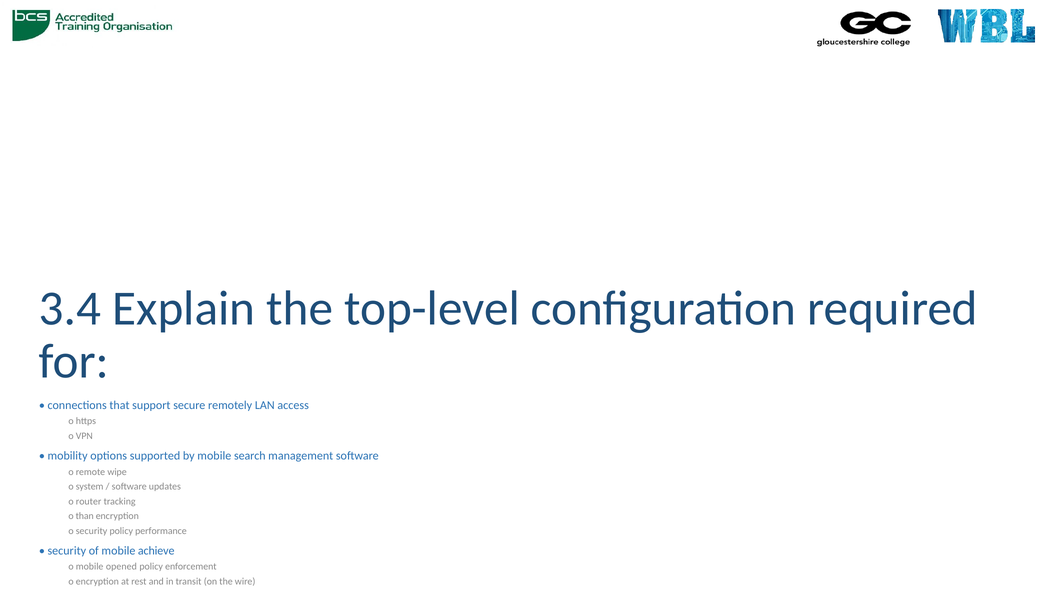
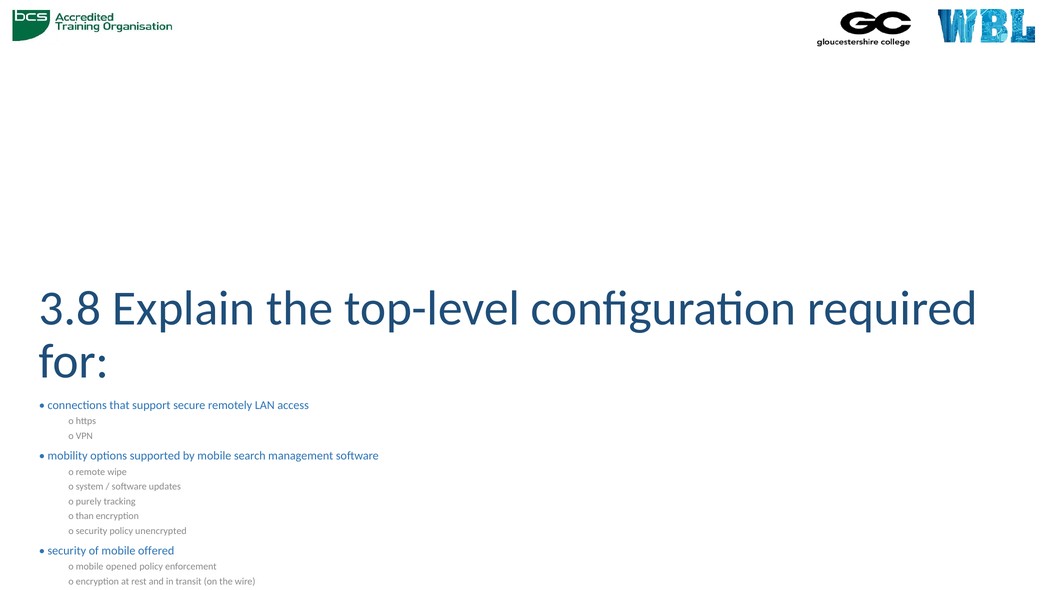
3.4: 3.4 -> 3.8 (70, 309)
router: router -> purely (89, 501)
performance: performance -> unencrypted (161, 531)
achieve: achieve -> offered (156, 551)
